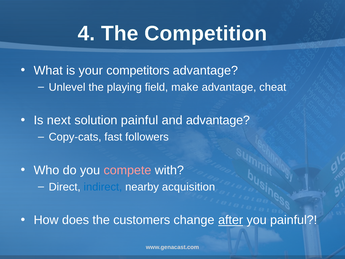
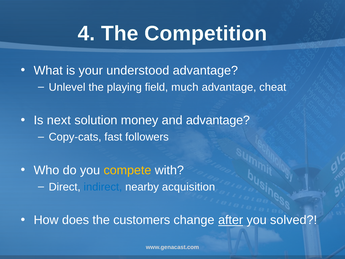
competitors: competitors -> understood (138, 70)
make: make -> much (185, 87)
solution painful: painful -> money (140, 120)
compete colour: pink -> yellow (127, 170)
you painful: painful -> solved (294, 220)
